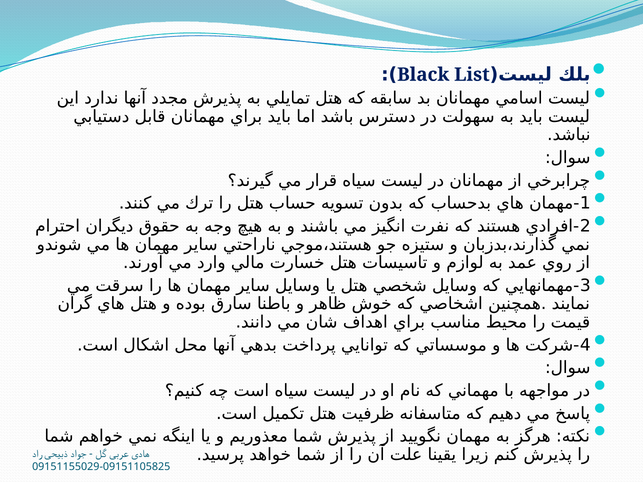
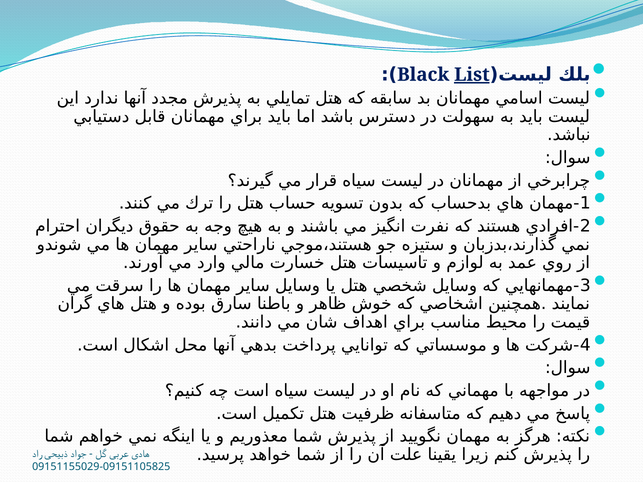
List underline: none -> present (472, 75)
